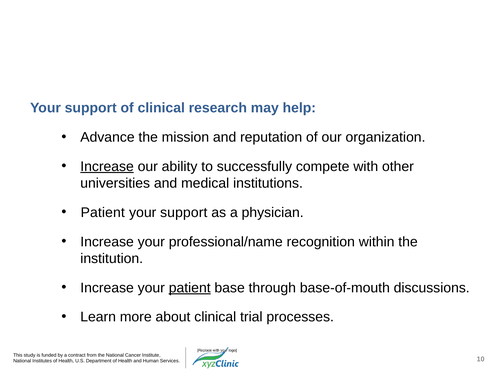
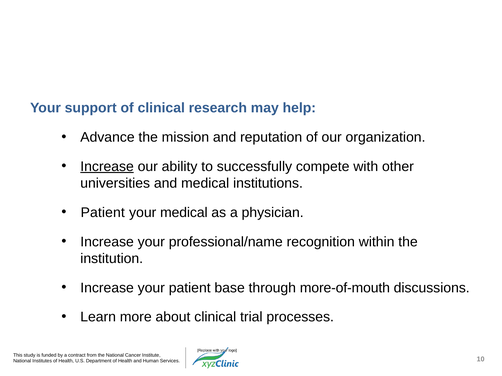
support: support -> medical (184, 213)
patient underline: present -> none (190, 288)
base-of-mouth: base-of-mouth -> more-of-mouth (345, 288)
